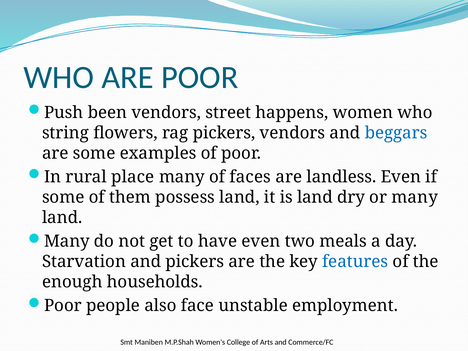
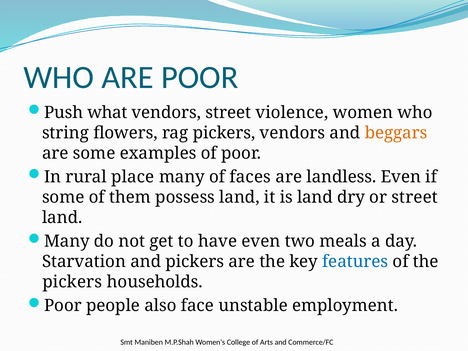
been: been -> what (107, 113)
happens: happens -> violence (292, 113)
beggars colour: blue -> orange (396, 133)
or many: many -> street (415, 197)
enough: enough -> pickers (72, 282)
